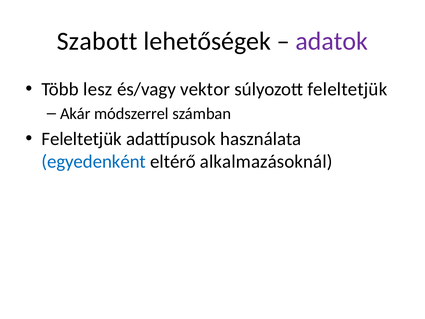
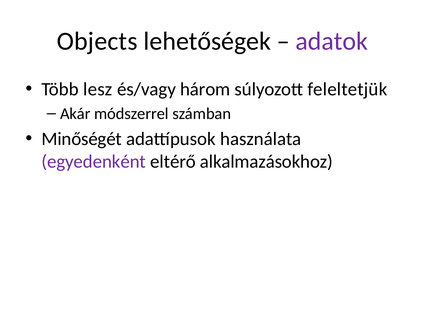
Szabott: Szabott -> Objects (97, 41)
vektor: vektor -> három (205, 89)
Feleltetjük: Feleltetjük -> Minőségét (82, 139)
egyedenként colour: blue -> purple (94, 161)
alkalmazásoknál: alkalmazásoknál -> alkalmazásokhoz (266, 161)
